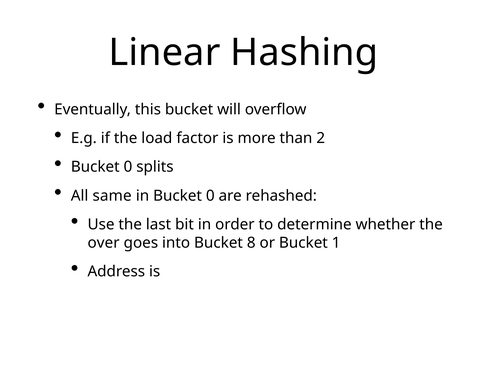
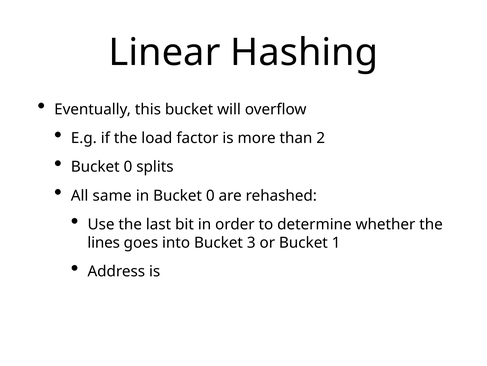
over: over -> lines (104, 242)
8: 8 -> 3 (251, 242)
